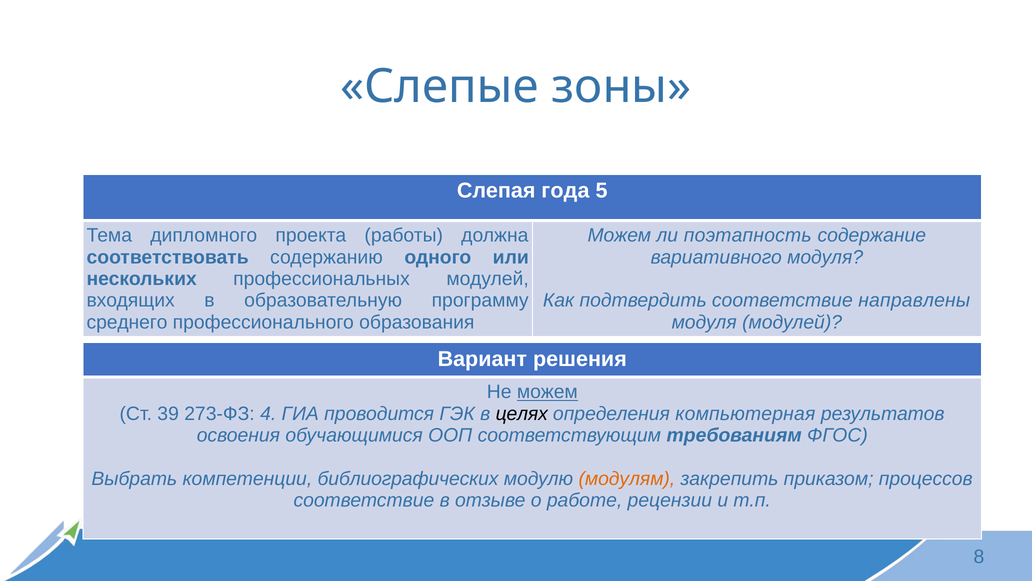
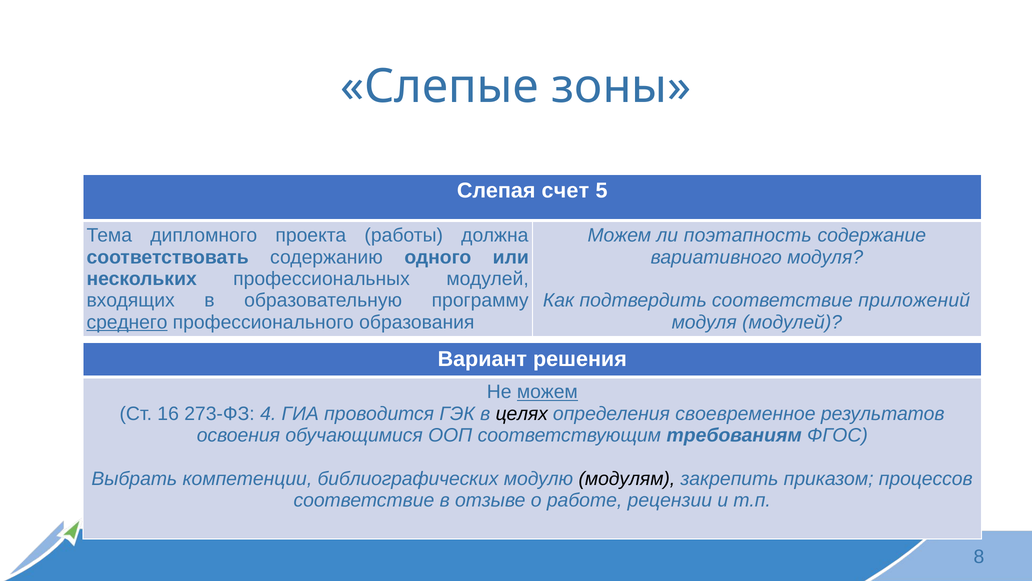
года: года -> счет (565, 191)
направлены: направлены -> приложений (914, 300)
среднего underline: none -> present (127, 322)
39: 39 -> 16 (168, 413)
компьютерная: компьютерная -> своевременное (745, 413)
модулям colour: orange -> black (627, 478)
